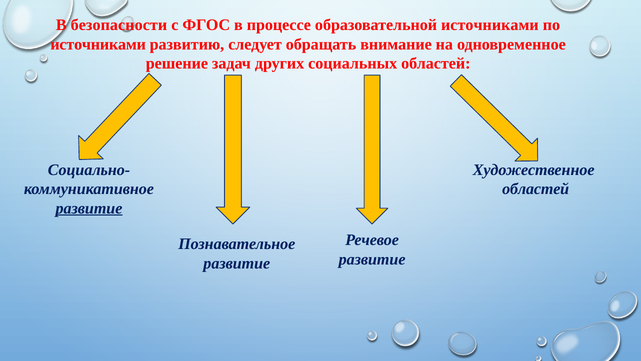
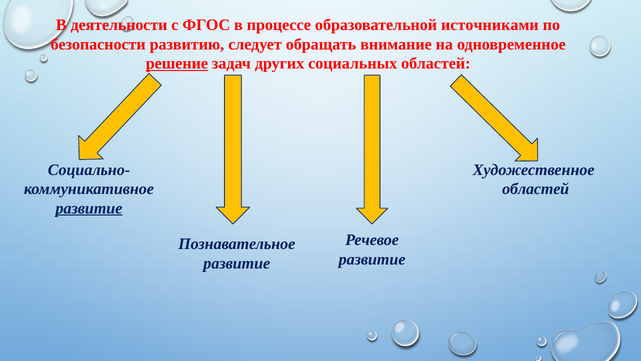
безопасности: безопасности -> деятельности (119, 25)
источниками: источниками -> безопасности (98, 44)
решение underline: none -> present (177, 63)
